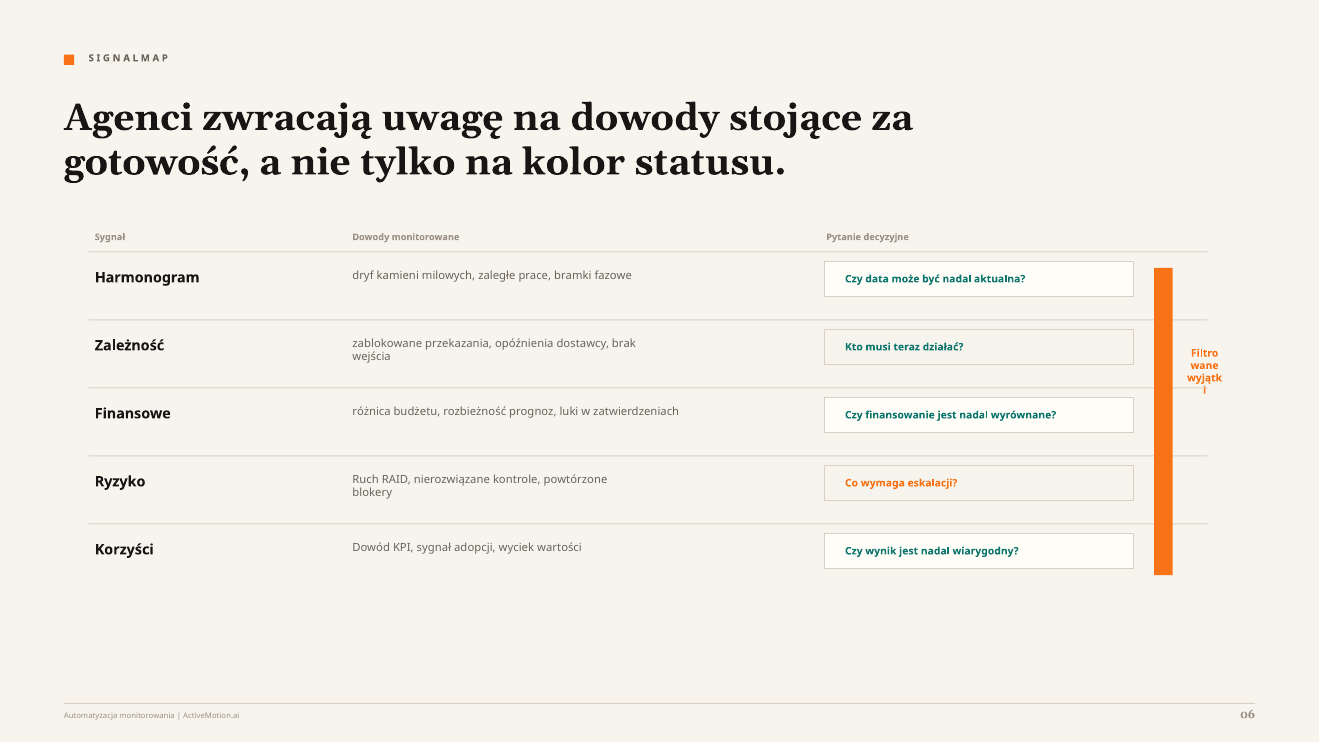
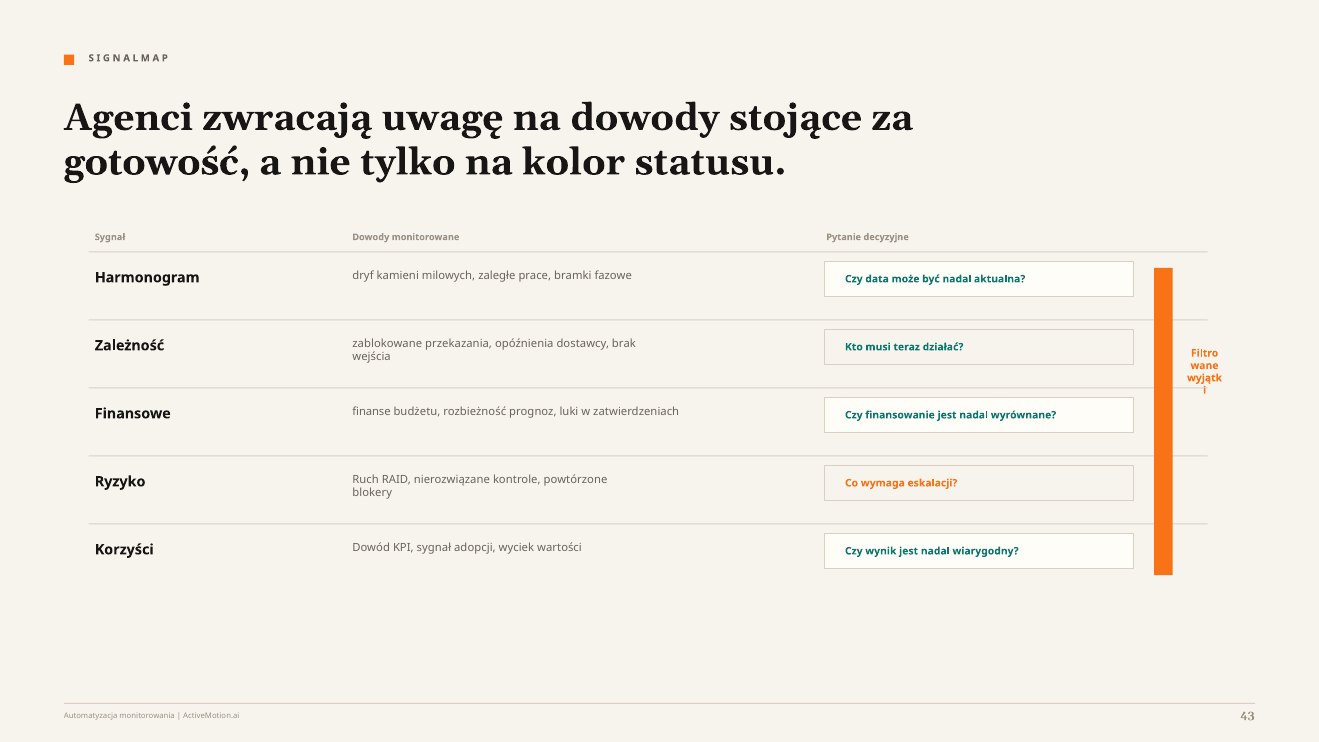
różnica: różnica -> finanse (372, 412)
06: 06 -> 43 (1247, 714)
